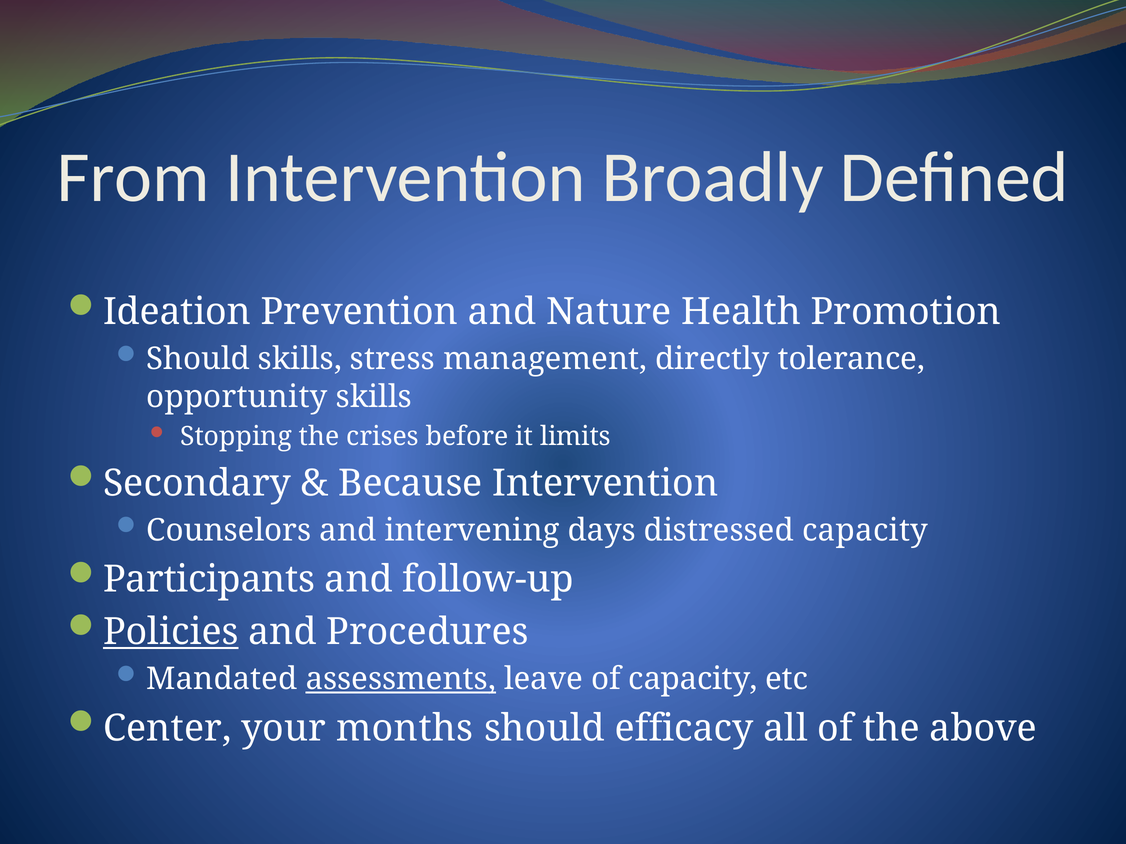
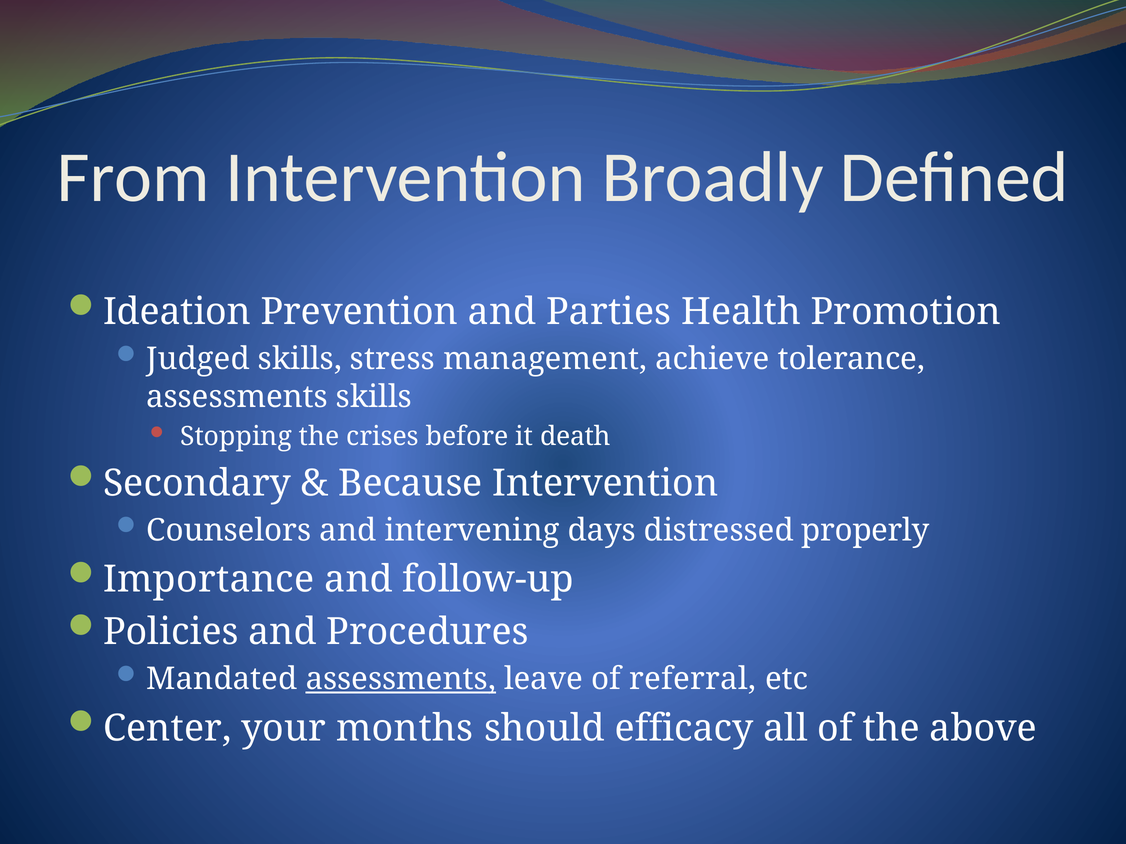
Nature: Nature -> Parties (609, 312)
Should: Should -> Judged (198, 359)
directly: directly -> achieve (712, 359)
opportunity: opportunity -> assessments (237, 397)
limits: limits -> death (575, 437)
distressed capacity: capacity -> properly (865, 531)
Participants: Participants -> Importance (209, 580)
Policies underline: present -> none (171, 632)
of capacity: capacity -> referral (693, 679)
